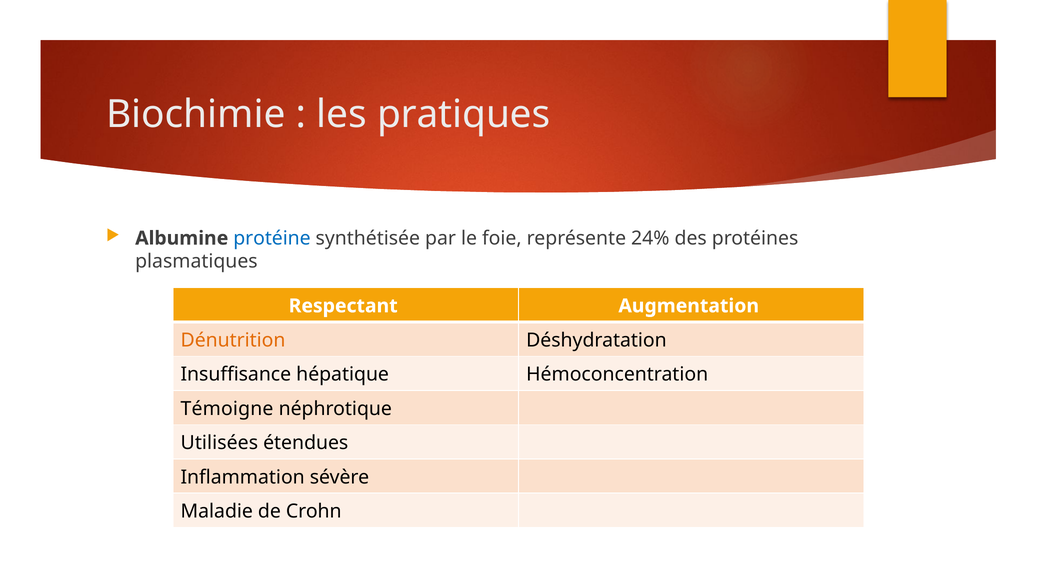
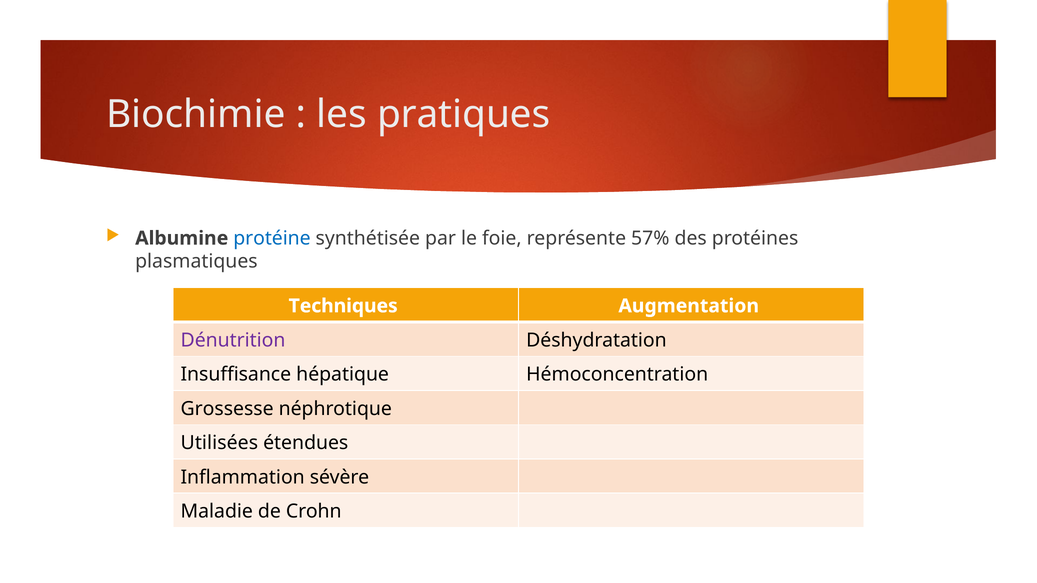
24%: 24% -> 57% (650, 238)
Respectant: Respectant -> Techniques (343, 306)
Dénutrition colour: orange -> purple (233, 340)
Témoigne: Témoigne -> Grossesse (227, 409)
